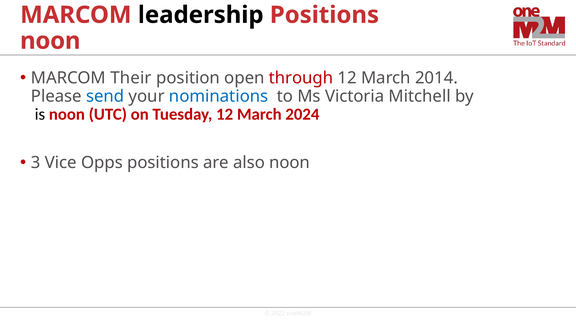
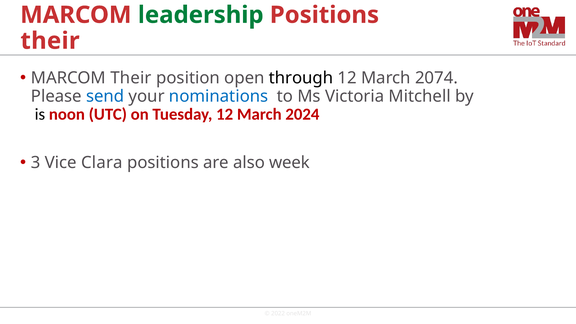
leadership colour: black -> green (201, 15)
noon: noon -> their (50, 41)
through colour: red -> black (301, 78)
2014: 2014 -> 2074 (436, 78)
Opps: Opps -> Clara (102, 163)
also noon: noon -> week (290, 163)
